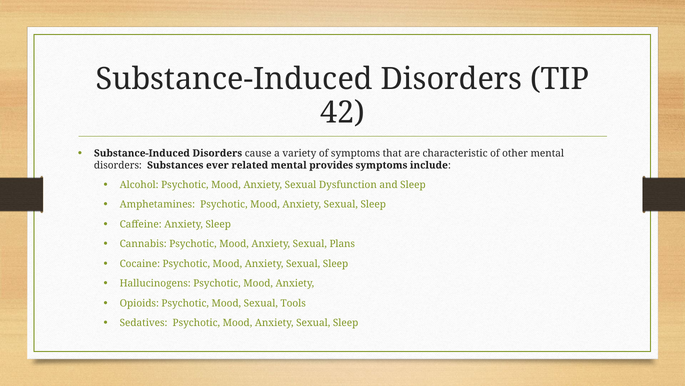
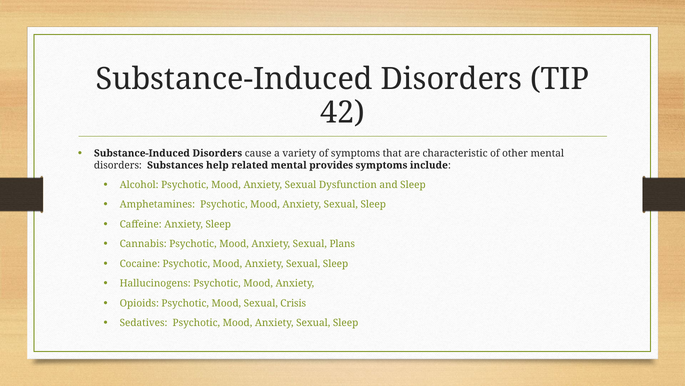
ever: ever -> help (217, 165)
Tools: Tools -> Crisis (293, 303)
